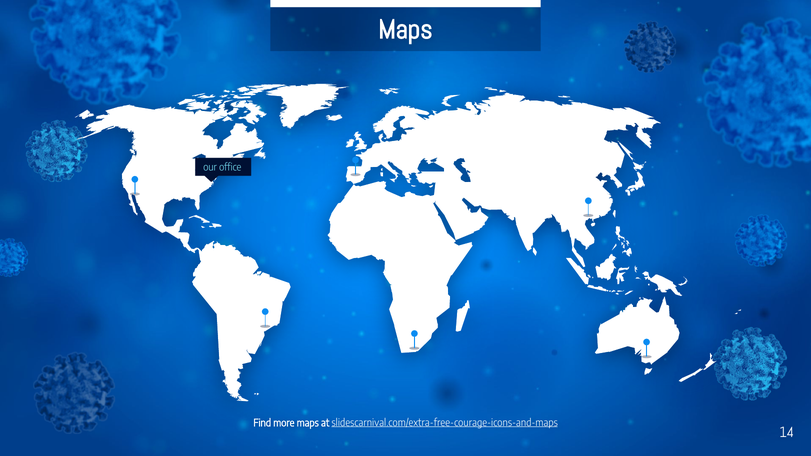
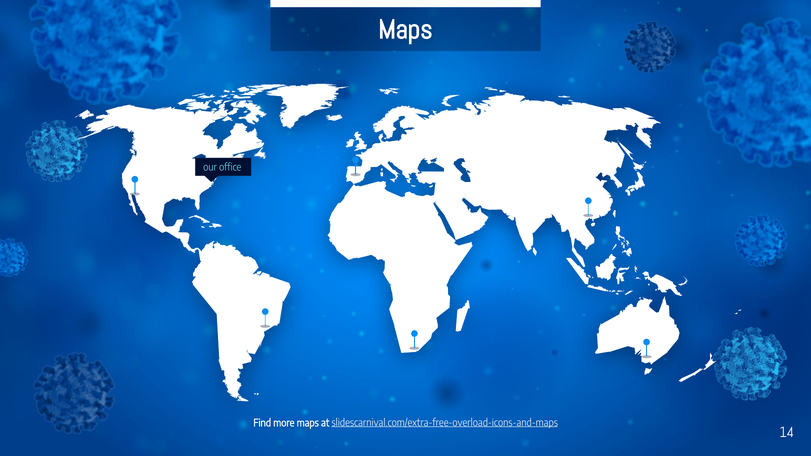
slidescarnival.com/extra-free-courage-icons-and-maps: slidescarnival.com/extra-free-courage-icons-and-maps -> slidescarnival.com/extra-free-overload-icons-and-maps (445, 423)
